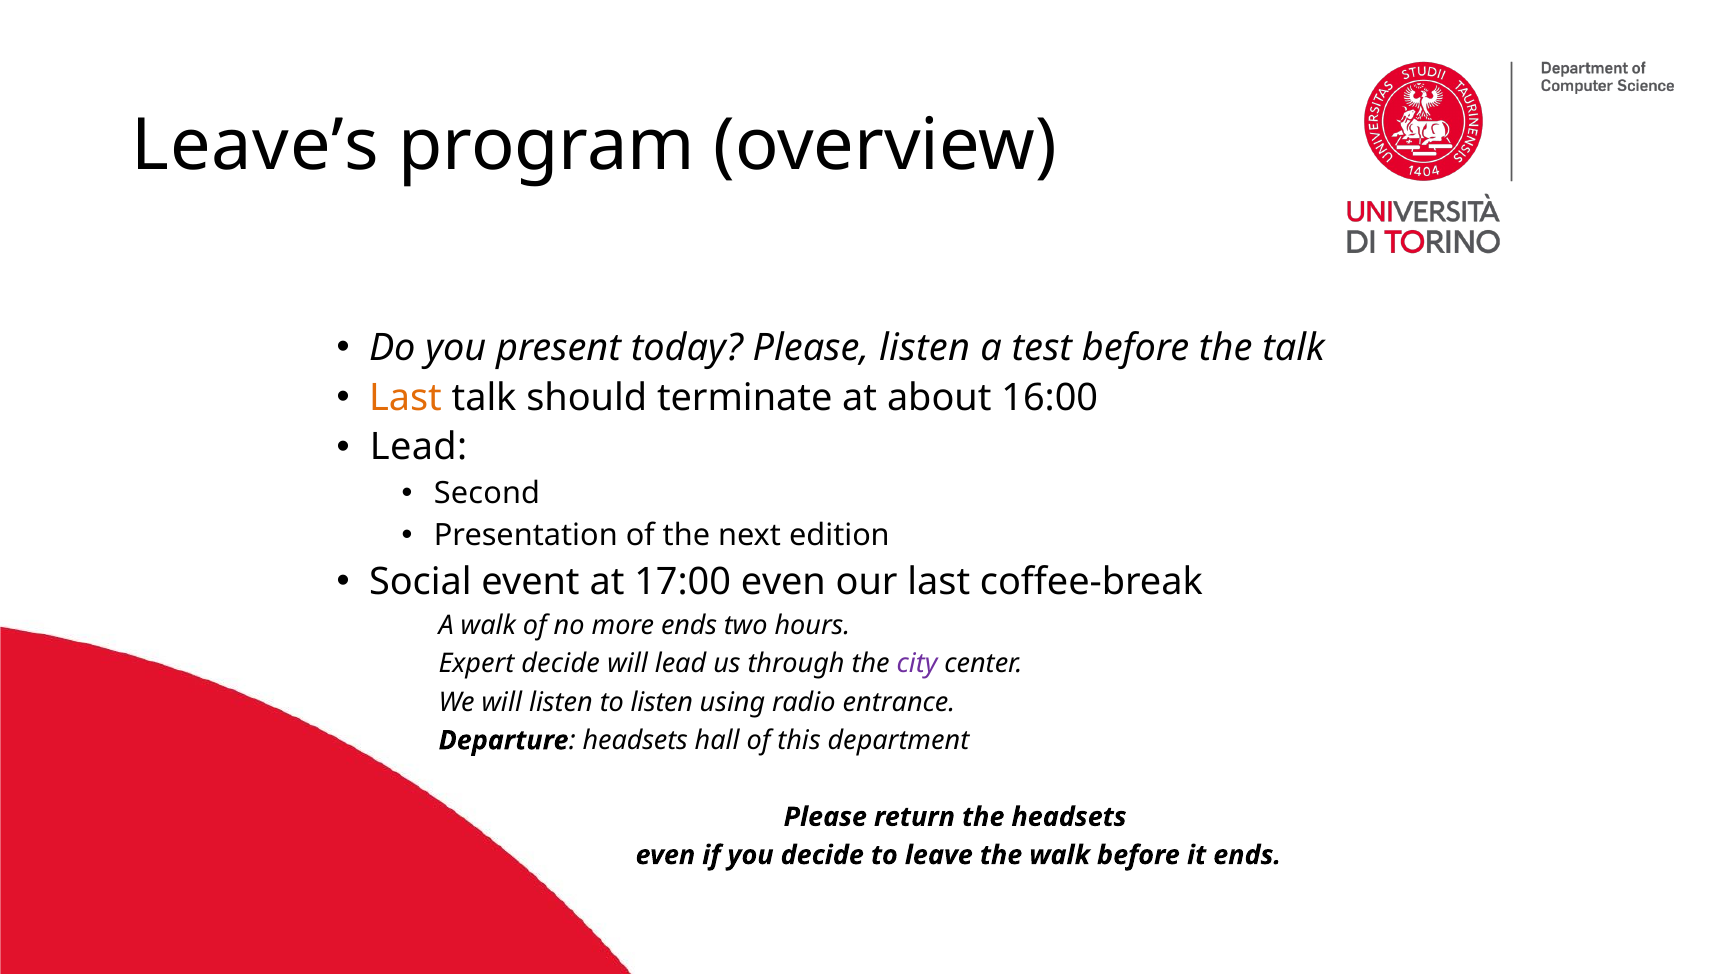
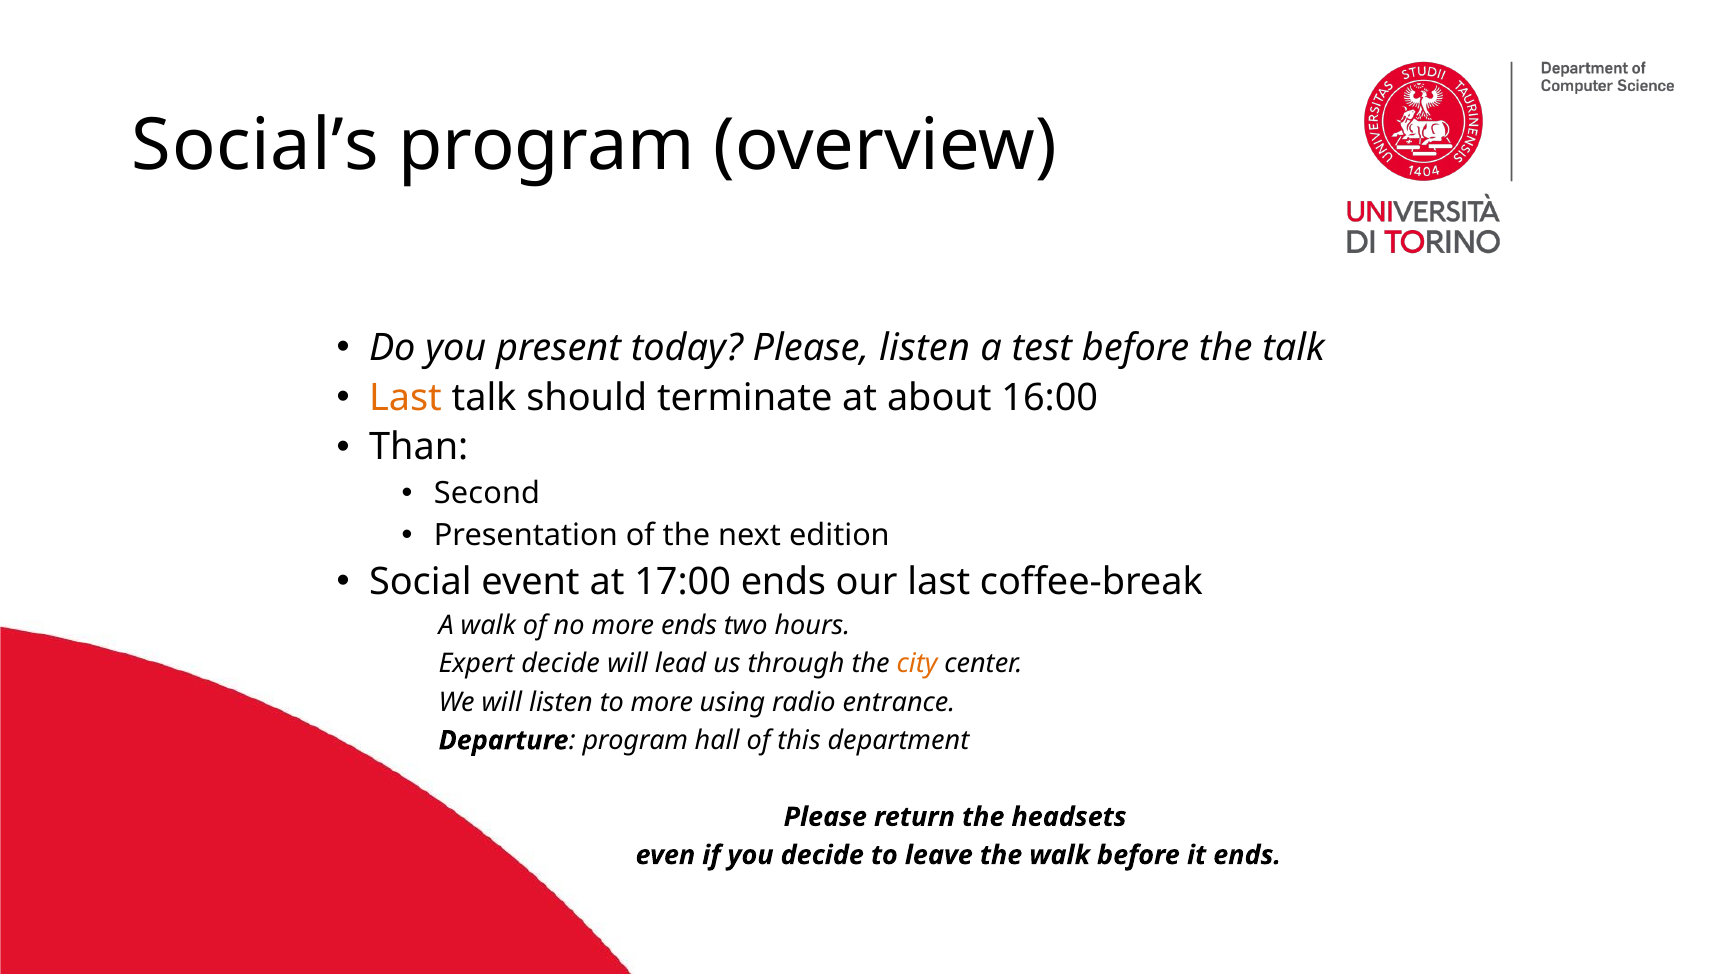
Leave’s: Leave’s -> Social’s (256, 145)
Lead: Lead -> Than (419, 447)
17:00 even: even -> ends (783, 581)
city colour: purple -> orange (917, 664)
to listen: listen -> more (662, 702)
Departure headsets: headsets -> program (635, 740)
